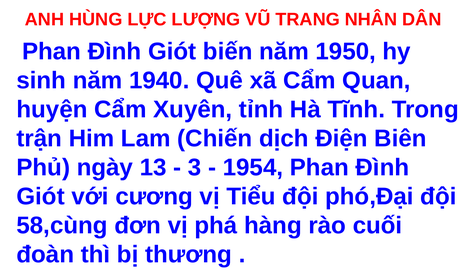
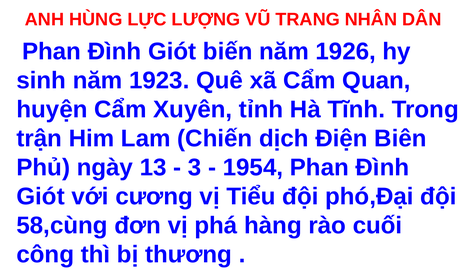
1950: 1950 -> 1926 (346, 51)
1940: 1940 -> 1923 (159, 80)
đoàn: đoàn -> công (45, 254)
